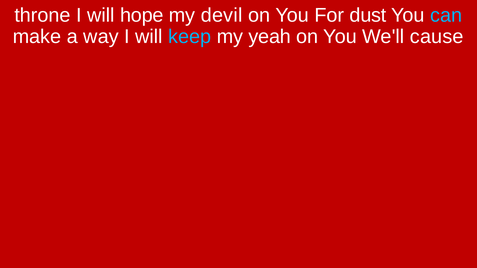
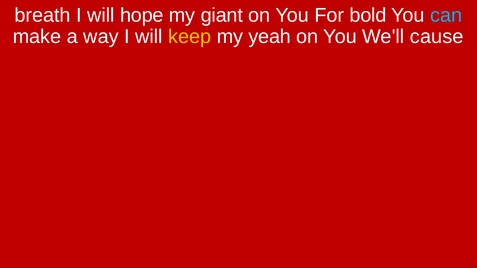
throne: throne -> breath (43, 15)
devil: devil -> giant (222, 15)
dust: dust -> bold (368, 15)
keep colour: light blue -> yellow (190, 37)
